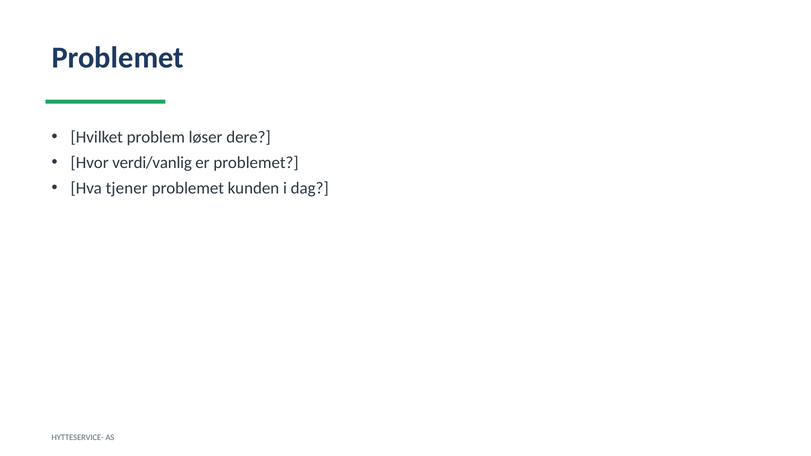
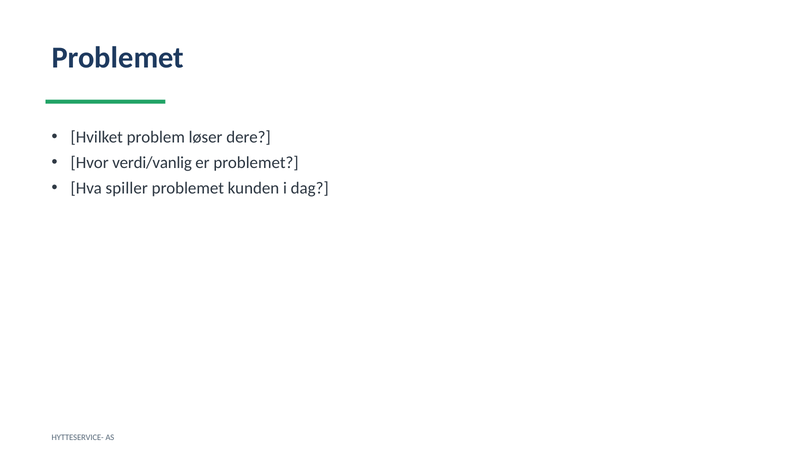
tjener: tjener -> spiller (127, 188)
